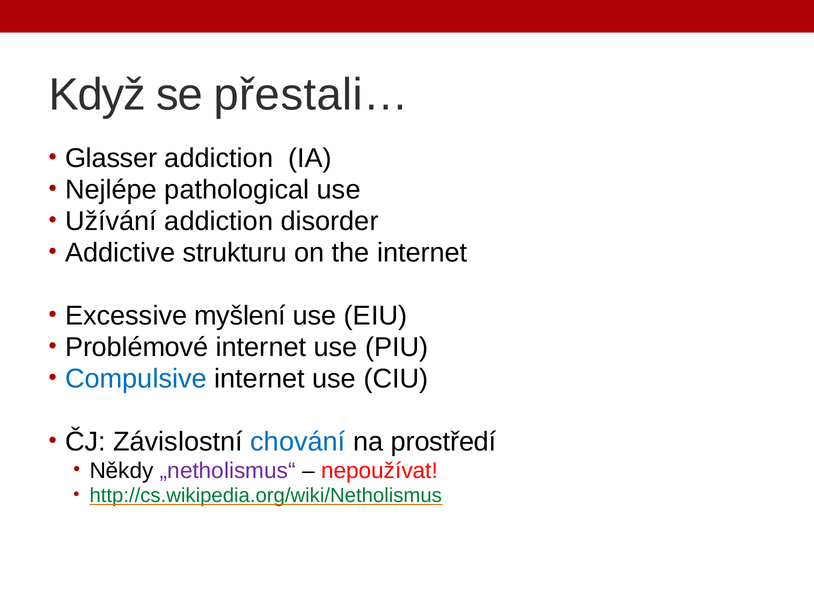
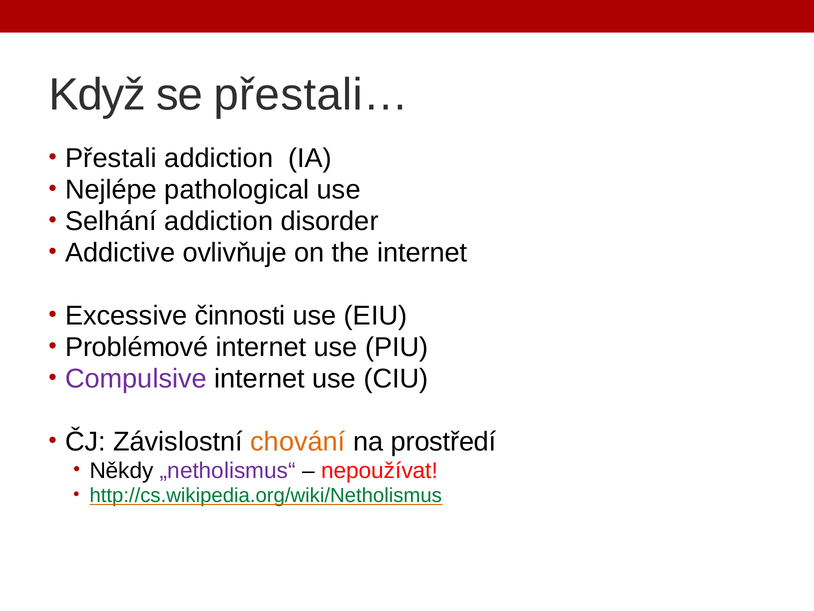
Glasser: Glasser -> Přestali (111, 158)
Užívání: Užívání -> Selhání (111, 221)
strukturu: strukturu -> ovlivňuje (235, 253)
myšlení: myšlení -> činnosti (240, 316)
Compulsive colour: blue -> purple (136, 379)
chování colour: blue -> orange (298, 442)
